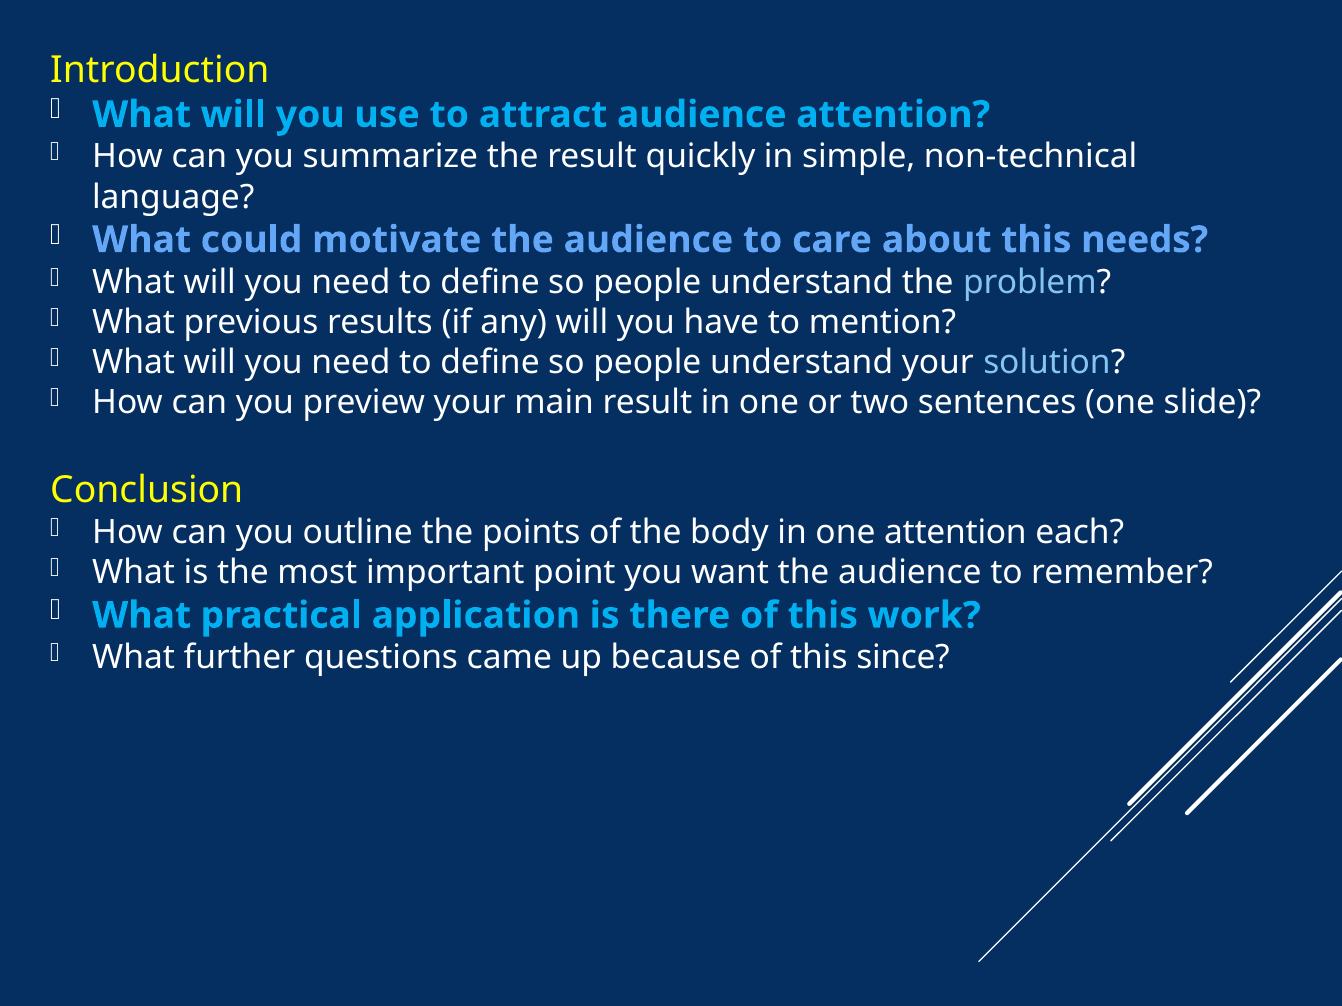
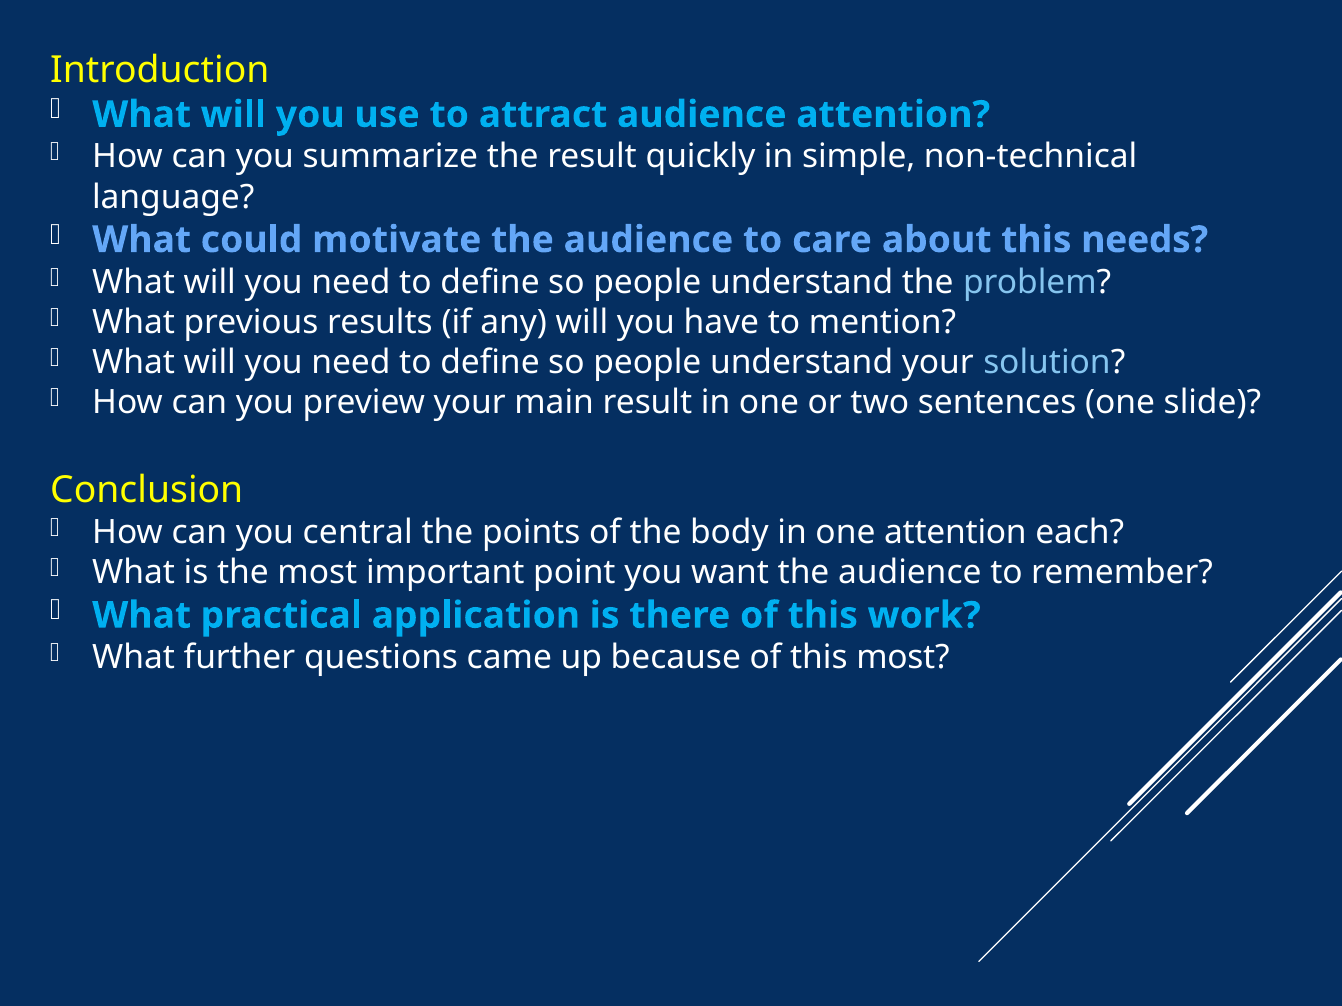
outline: outline -> central (358, 533)
this since: since -> most (903, 658)
